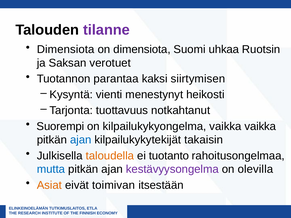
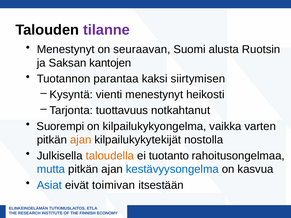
Dimensiota: Dimensiota -> Menestynyt (66, 49)
on dimensiota: dimensiota -> seuraavan (142, 49)
uhkaa: uhkaa -> alusta (224, 49)
verotuet: verotuet -> kantojen (110, 63)
vaikka vaikka: vaikka -> varten (260, 126)
ajan colour: blue -> orange (81, 140)
takaisin: takaisin -> nostolla (204, 140)
kestävyysongelma colour: purple -> blue (172, 169)
olevilla: olevilla -> kasvua (255, 169)
Asiat colour: orange -> blue (49, 185)
